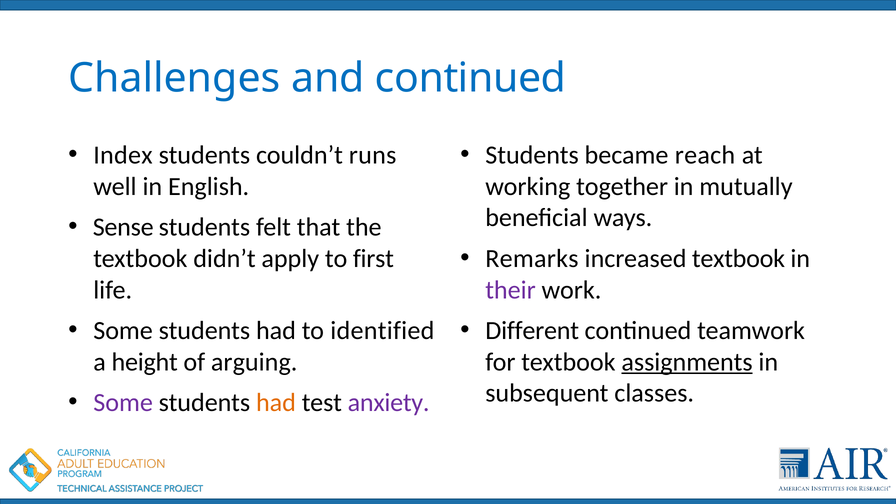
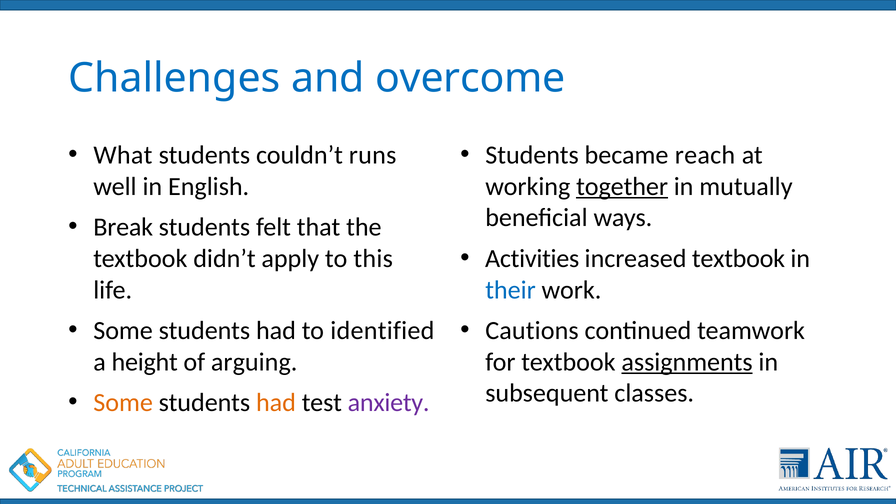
and continued: continued -> overcome (470, 78)
Index: Index -> What (123, 155)
together underline: none -> present (622, 186)
Sense: Sense -> Break (123, 227)
Remarks: Remarks -> Activities (532, 259)
first: first -> this (373, 259)
their colour: purple -> blue (511, 290)
Different: Different -> Cautions (532, 331)
Some colour: purple -> orange (123, 403)
